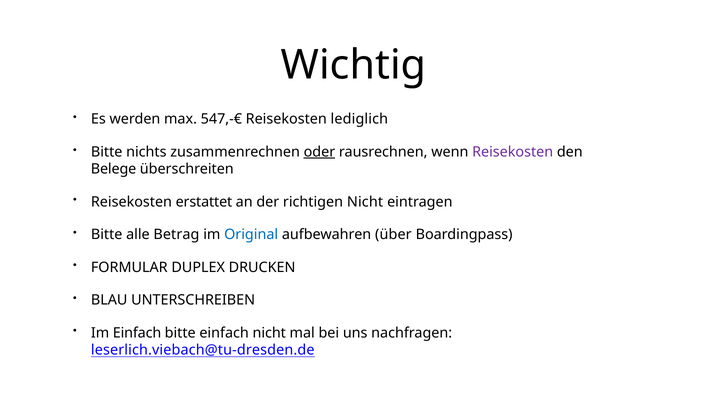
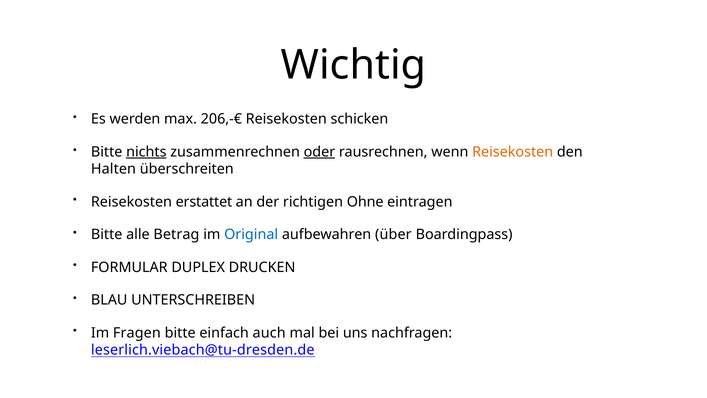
547,-€: 547,-€ -> 206,-€ (221, 119)
lediglich: lediglich -> schicken (359, 119)
nichts underline: none -> present (146, 152)
Reisekosten colour: purple -> orange (513, 152)
Belege: Belege -> Halten (113, 169)
richtigen Nicht: Nicht -> Ohne (365, 202)
Im Einfach: Einfach -> Fragen (137, 333)
einfach nicht: nicht -> auch (269, 333)
